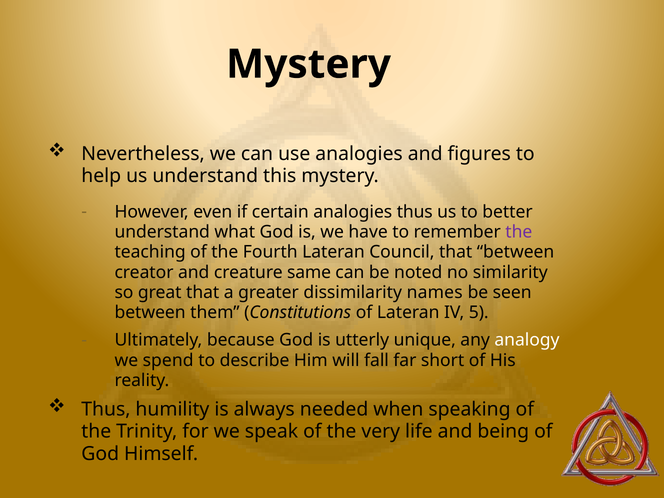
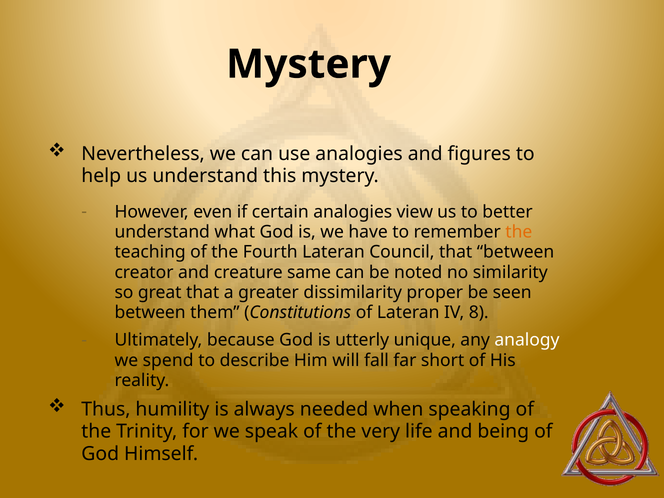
analogies thus: thus -> view (415, 212)
the colour: purple -> orange (519, 232)
names: names -> proper (435, 292)
5: 5 -> 8 (479, 313)
